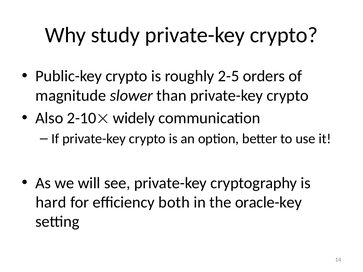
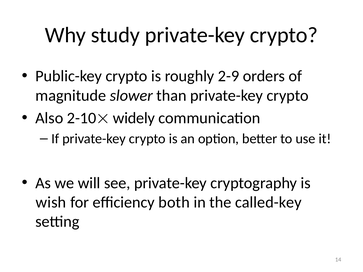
2-5: 2-5 -> 2-9 (229, 76)
hard: hard -> wish (51, 202)
oracle-key: oracle-key -> called-key (268, 202)
